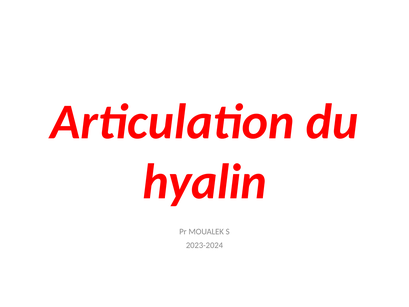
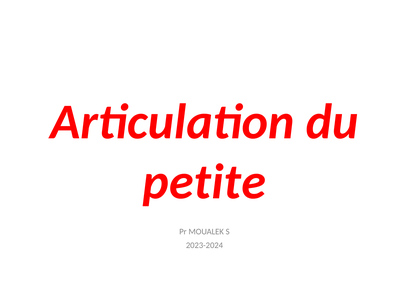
hyalin: hyalin -> petite (204, 182)
